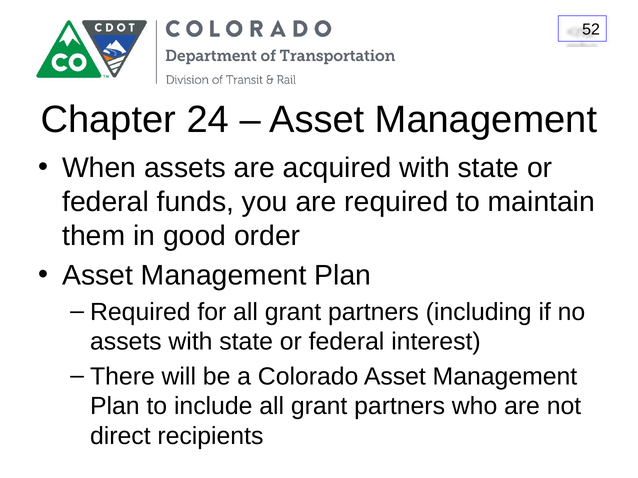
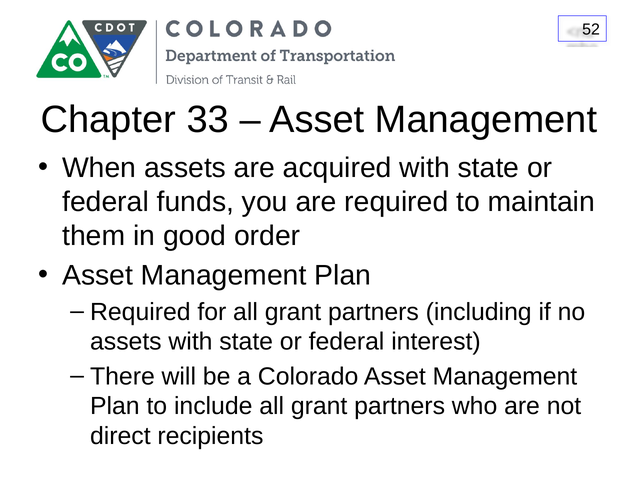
24: 24 -> 33 (208, 120)
